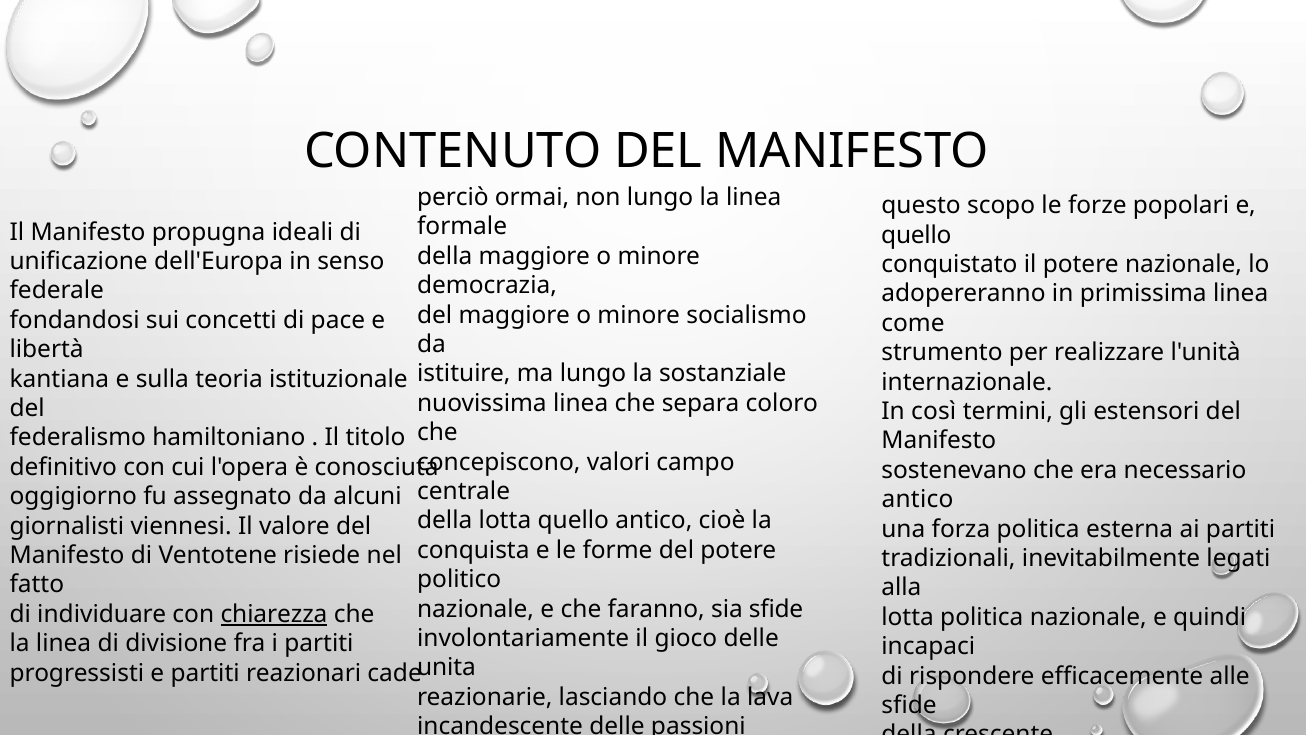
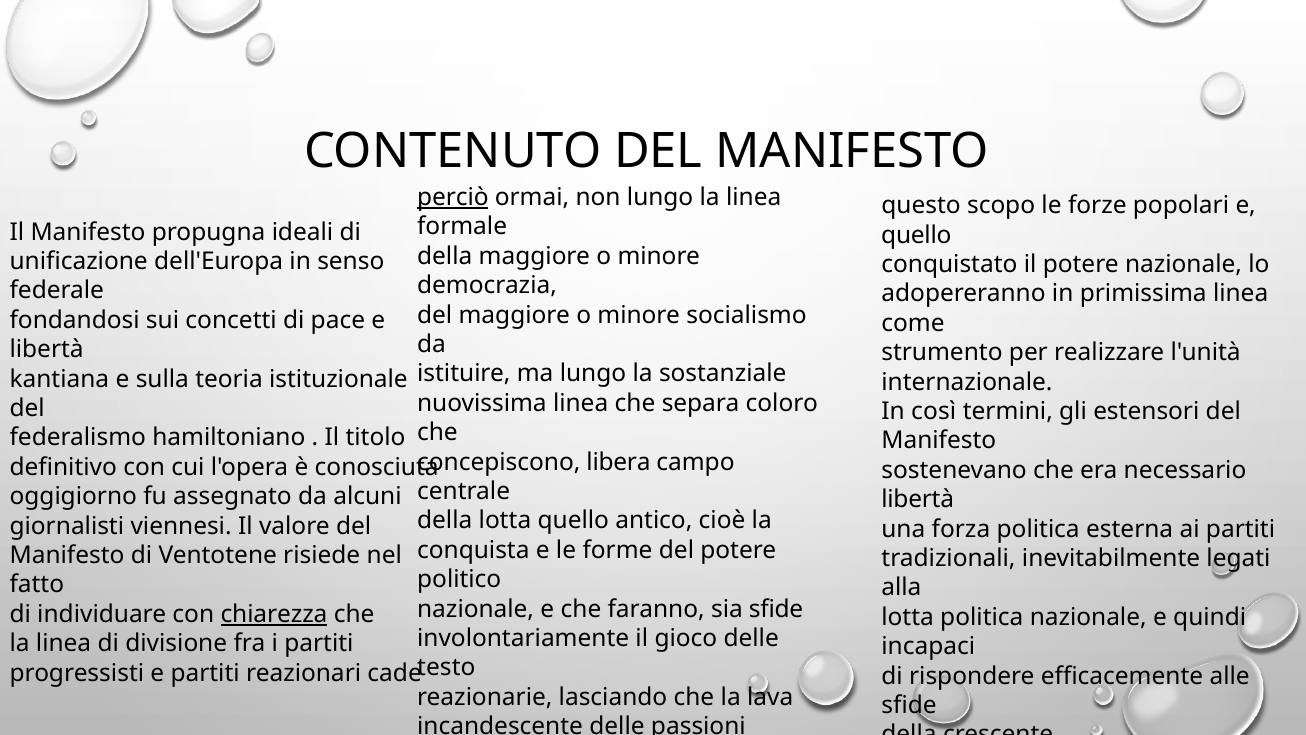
perciò underline: none -> present (453, 197)
valori: valori -> libera (619, 462)
antico: antico -> libertà (918, 499)
unita: unita -> testo (446, 668)
